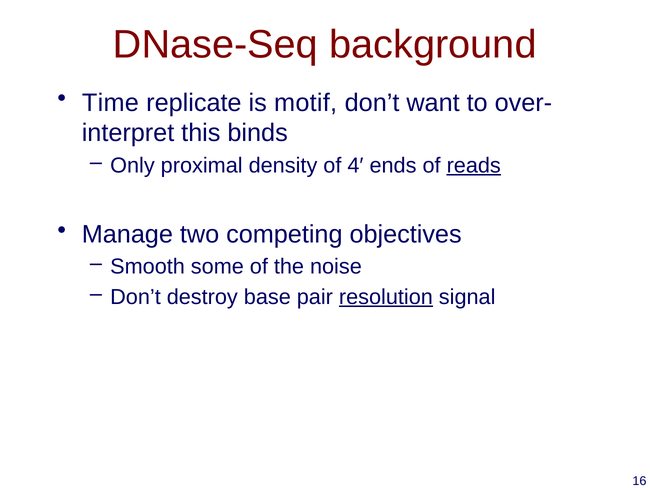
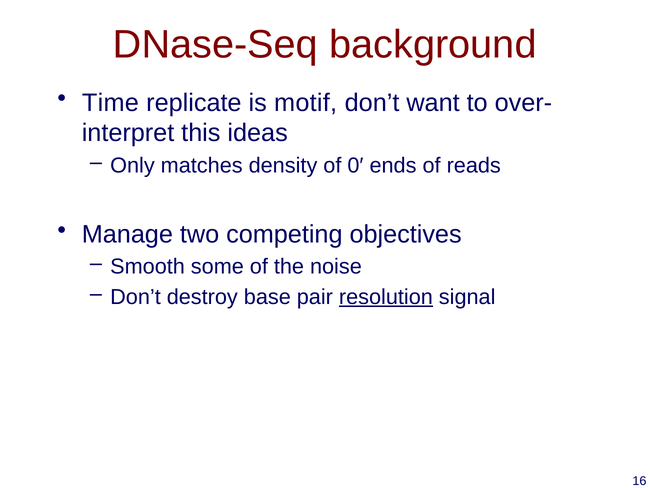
binds: binds -> ideas (258, 133)
proximal: proximal -> matches (202, 165)
4′: 4′ -> 0′ (356, 165)
reads underline: present -> none (474, 165)
